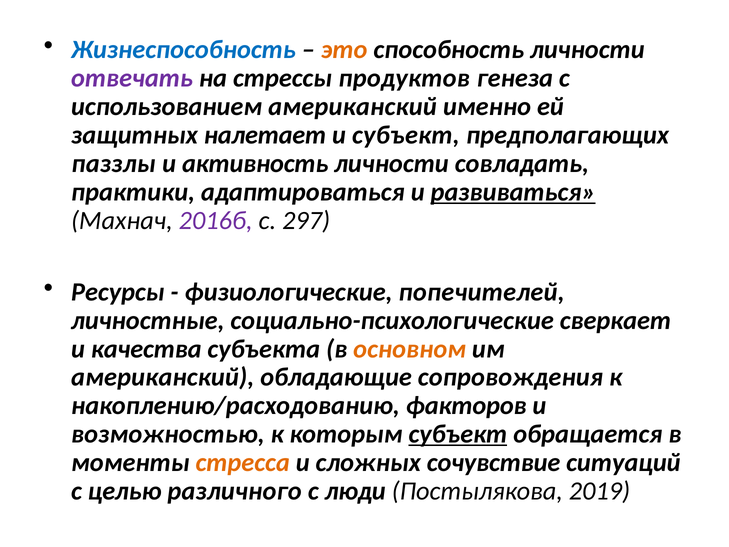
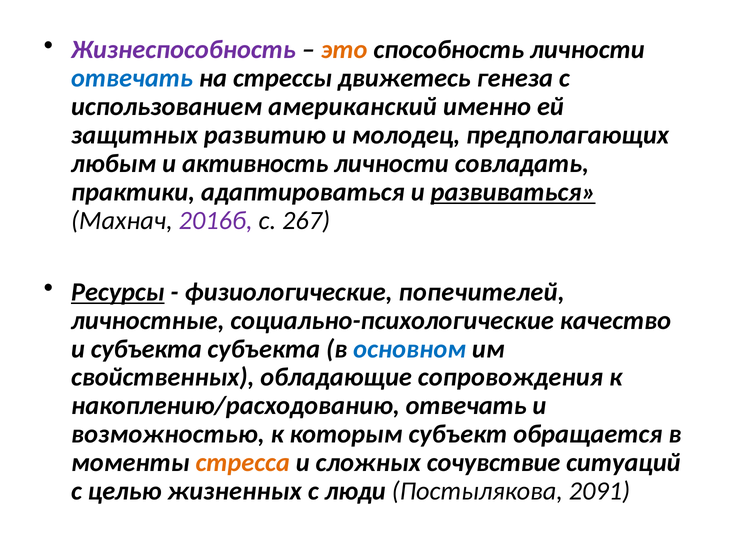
Жизнеспособность colour: blue -> purple (183, 50)
отвечать colour: purple -> blue (132, 78)
продуктов: продуктов -> движетесь (404, 78)
налетает: налетает -> развитию (265, 135)
и субъект: субъект -> молодец (406, 135)
паззлы: паззлы -> любым (114, 163)
297: 297 -> 267 (306, 220)
Ресурсы underline: none -> present (118, 292)
сверкает: сверкает -> качество (615, 320)
и качества: качества -> субъекта (146, 349)
основном colour: orange -> blue (410, 349)
американский: американский -> свойственных (163, 377)
накоплению/расходованию факторов: факторов -> отвечать (466, 406)
субъект underline: present -> none (458, 434)
различного: различного -> жизненных (235, 491)
2019: 2019 -> 2091 (600, 491)
